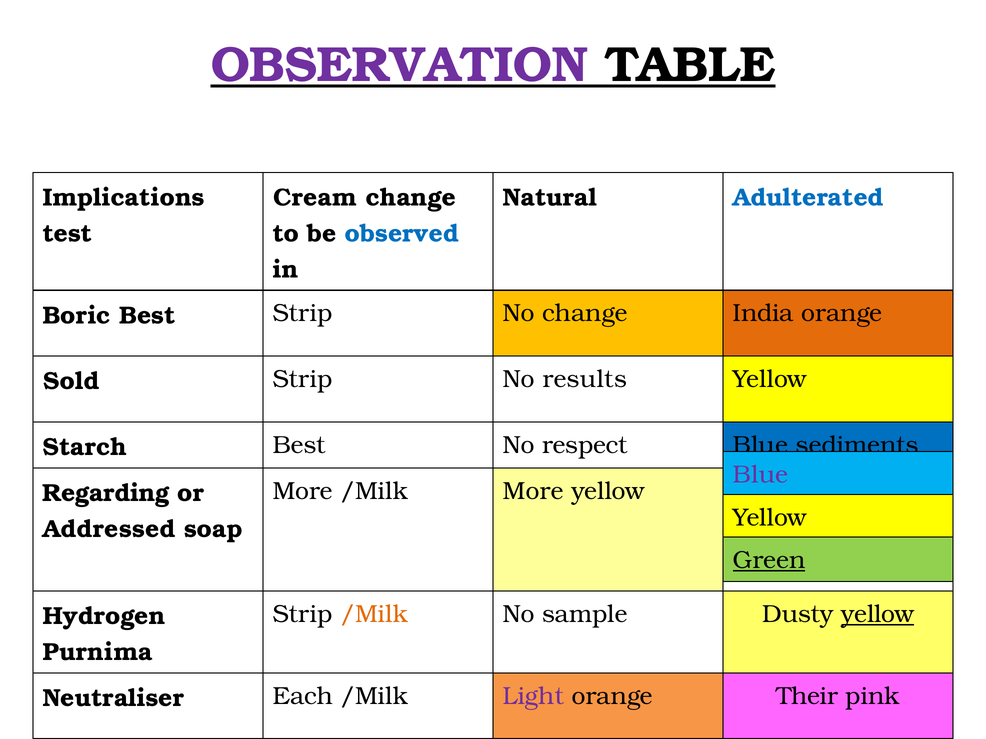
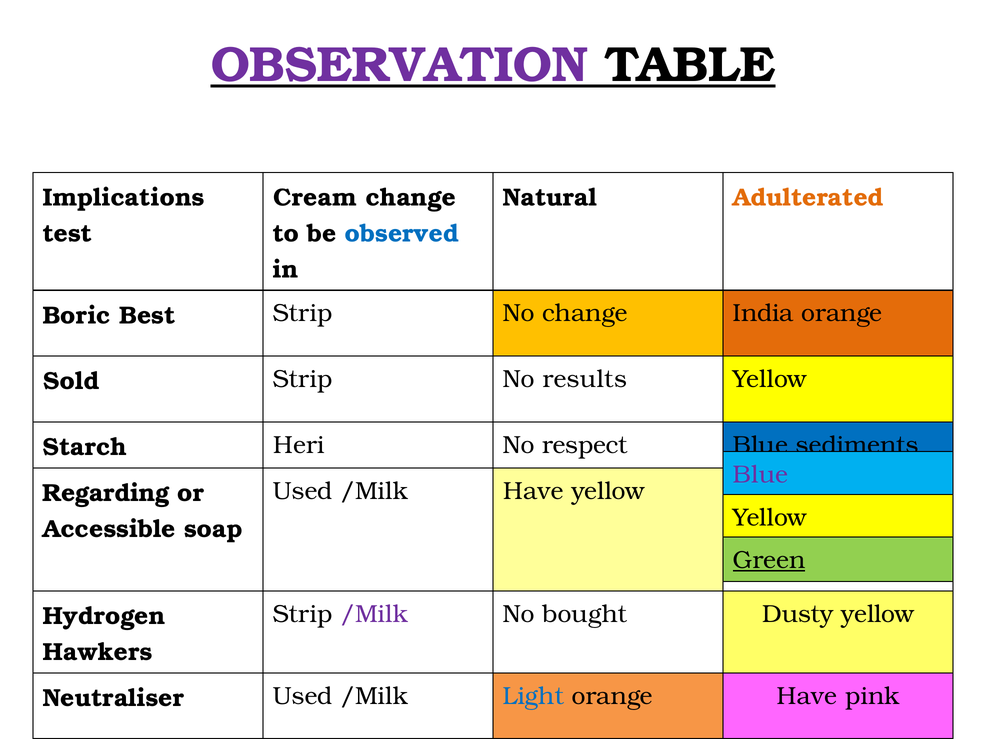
Adulterated colour: blue -> orange (808, 198)
Starch Best: Best -> Heri (299, 445)
More: More -> Used (303, 491)
/Milk More: More -> Have (533, 491)
Addressed: Addressed -> Accessible (109, 529)
/Milk colour: orange -> purple (374, 615)
sample: sample -> bought (585, 615)
yellow underline: present -> none (878, 615)
Purnima: Purnima -> Hawkers (98, 653)
Neutraliser Each: Each -> Used (303, 696)
Light colour: purple -> blue (533, 696)
orange Their: Their -> Have (807, 696)
